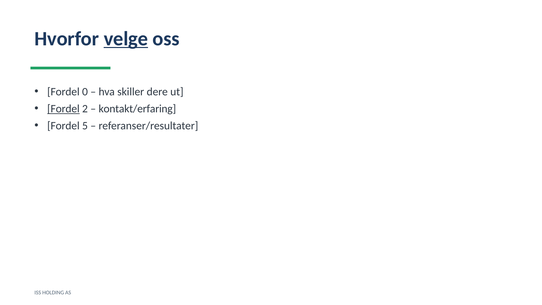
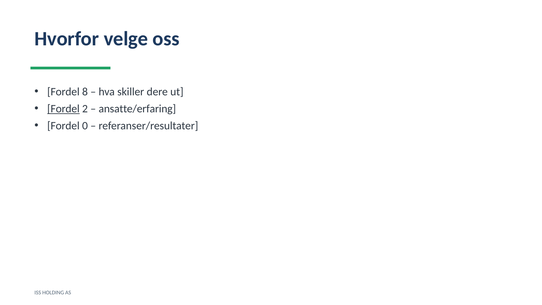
velge underline: present -> none (126, 39)
0: 0 -> 8 (85, 92)
kontakt/erfaring: kontakt/erfaring -> ansatte/erfaring (137, 109)
5: 5 -> 0 (85, 126)
